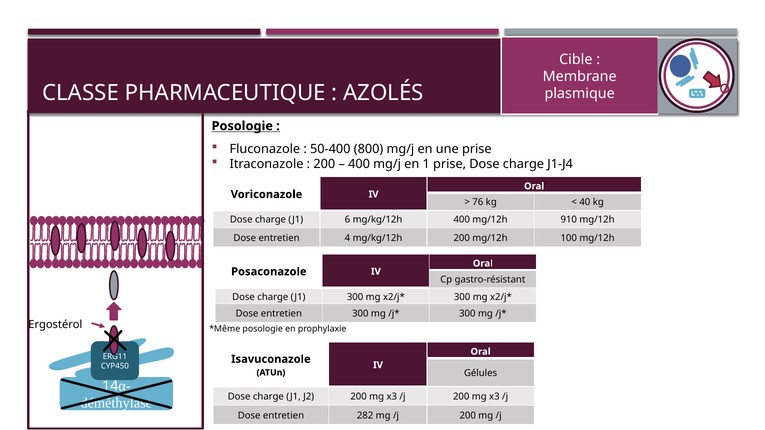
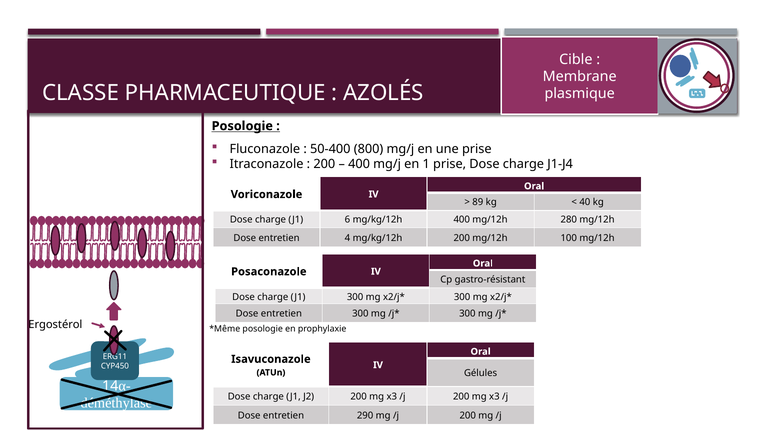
76: 76 -> 89 (478, 202)
910: 910 -> 280 (569, 220)
282: 282 -> 290 (365, 416)
